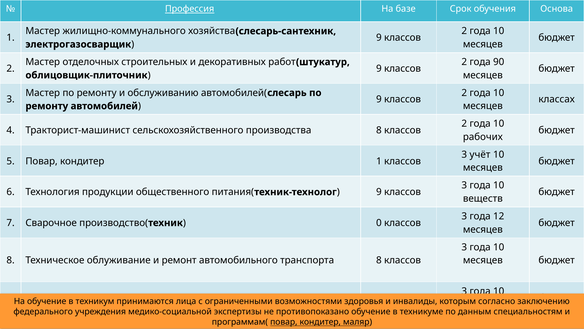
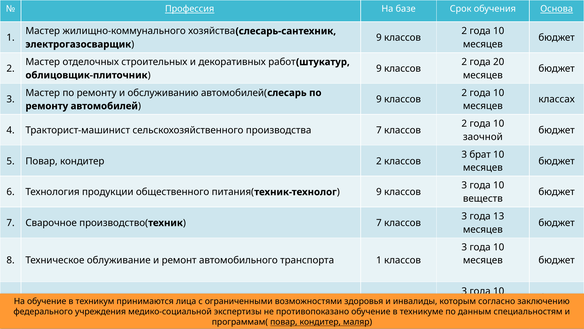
Основа underline: none -> present (557, 9)
90: 90 -> 20 (499, 62)
производства 8: 8 -> 7 (379, 130)
рабочих: рабочих -> заочной (483, 137)
учёт: учёт -> брат (480, 154)
кондитер 1: 1 -> 2 (379, 161)
12: 12 -> 13 (499, 216)
производство(техник 0: 0 -> 7 (379, 223)
транспорта 8: 8 -> 1 (379, 260)
